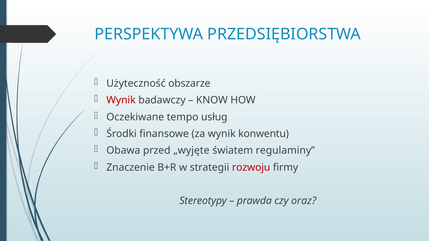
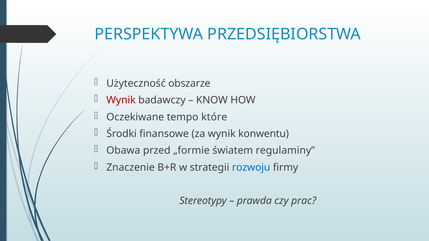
usług: usług -> które (214, 117)
„wyjęte: „wyjęte -> „formie (191, 151)
rozwoju colour: red -> blue (251, 168)
oraz: oraz -> prac (304, 201)
